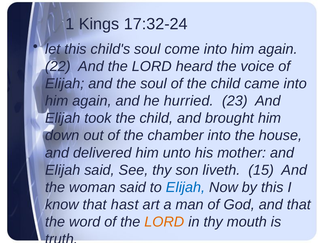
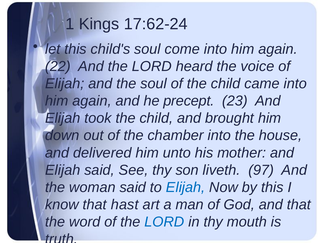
17:32-24: 17:32-24 -> 17:62-24 (156, 24)
hurried: hurried -> precept (189, 101)
15: 15 -> 97 (261, 170)
LORD colour: orange -> blue (164, 222)
